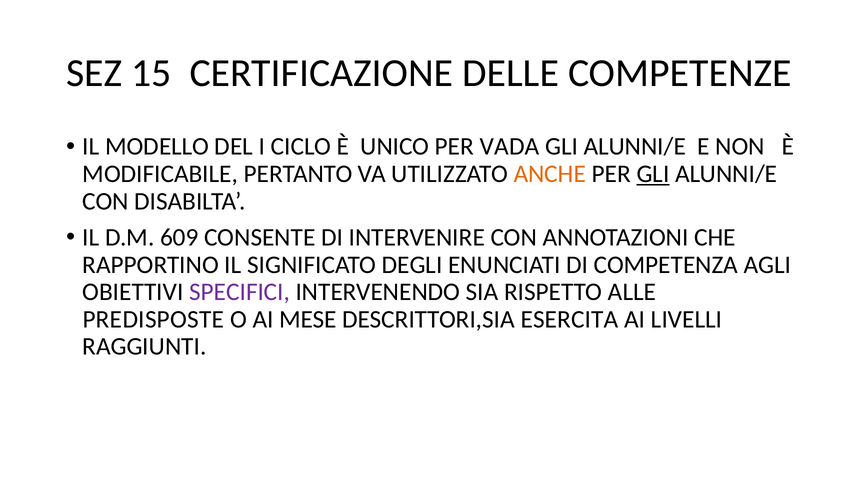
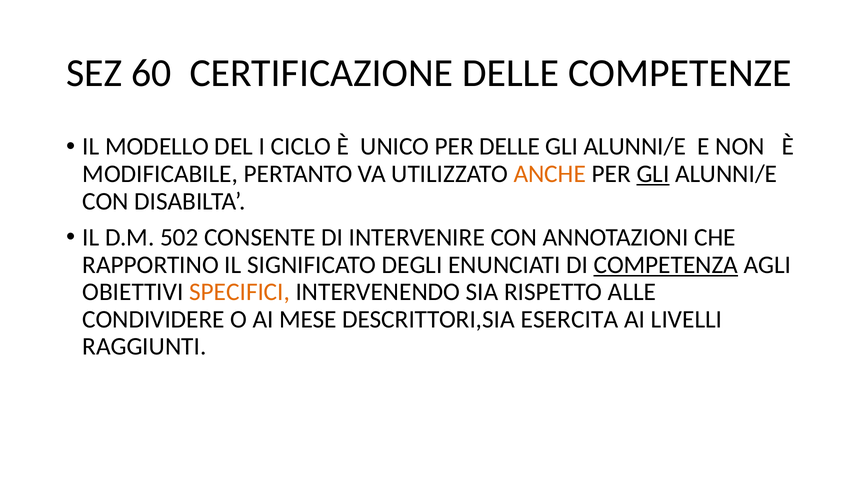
15: 15 -> 60 (151, 73)
PER VADA: VADA -> DELLE (510, 147)
609: 609 -> 502 (179, 238)
COMPETENZA underline: none -> present (666, 265)
SPECIFICI colour: purple -> orange (240, 292)
PREDISPOSTE: PREDISPOSTE -> CONDIVIDERE (154, 320)
